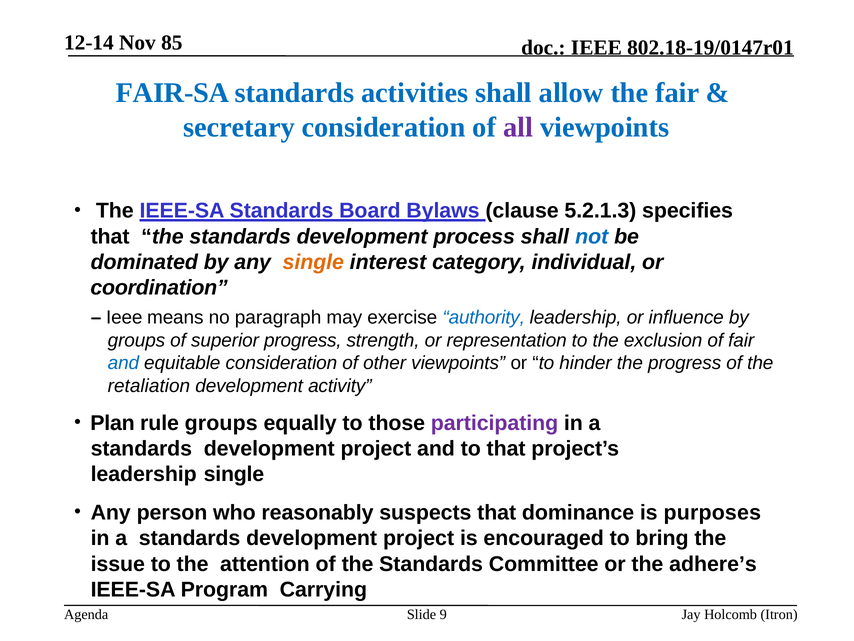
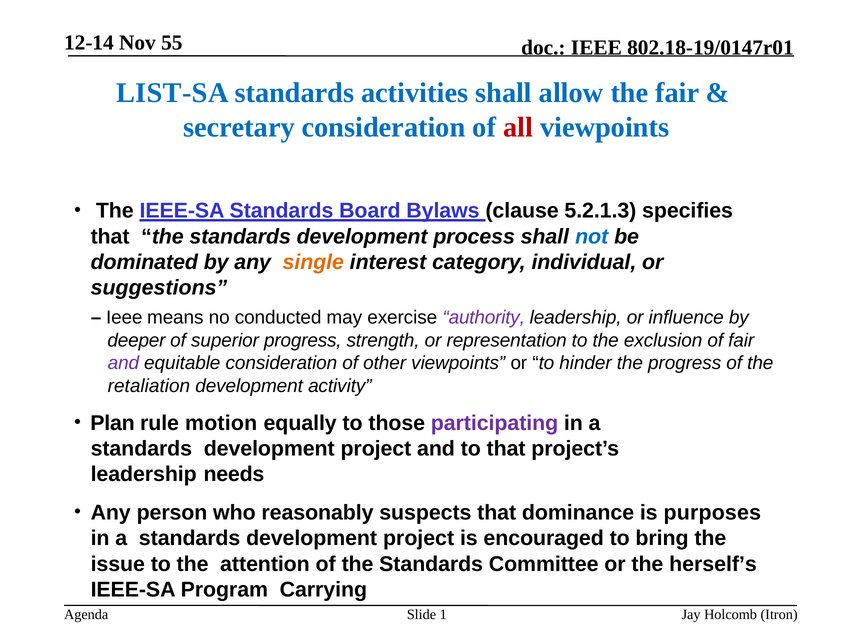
85: 85 -> 55 (172, 43)
FAIR-SA: FAIR-SA -> LIST-SA (172, 93)
all colour: purple -> red (518, 127)
coordination: coordination -> suggestions (159, 288)
paragraph: paragraph -> conducted (278, 317)
authority colour: blue -> purple (484, 317)
groups: groups -> deeper (136, 340)
and colour: blue -> purple (123, 363)
rule groups: groups -> motion (221, 423)
leadership single: single -> needs (234, 474)
adhere’s: adhere’s -> herself’s (713, 564)
9: 9 -> 1 (443, 614)
